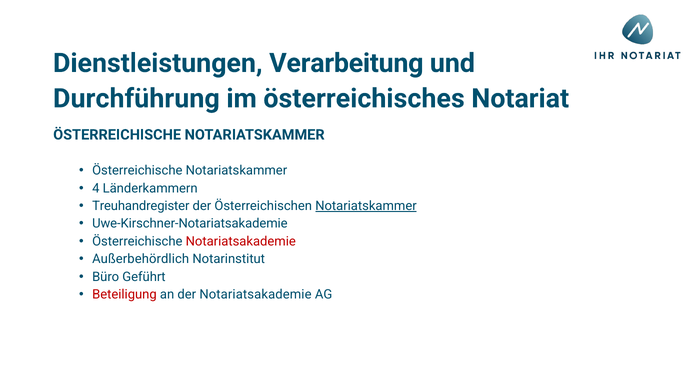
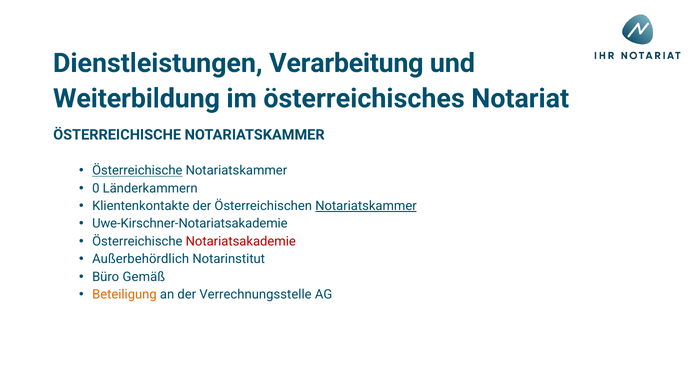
Durchführung: Durchführung -> Weiterbildung (136, 98)
Österreichische underline: none -> present (137, 171)
4: 4 -> 0 (96, 188)
Treuhandregister: Treuhandregister -> Klientenkontakte (141, 206)
Geführt: Geführt -> Gemäß (144, 277)
Beteiligung colour: red -> orange (124, 294)
der Notariatsakademie: Notariatsakademie -> Verrechnungsstelle (256, 294)
